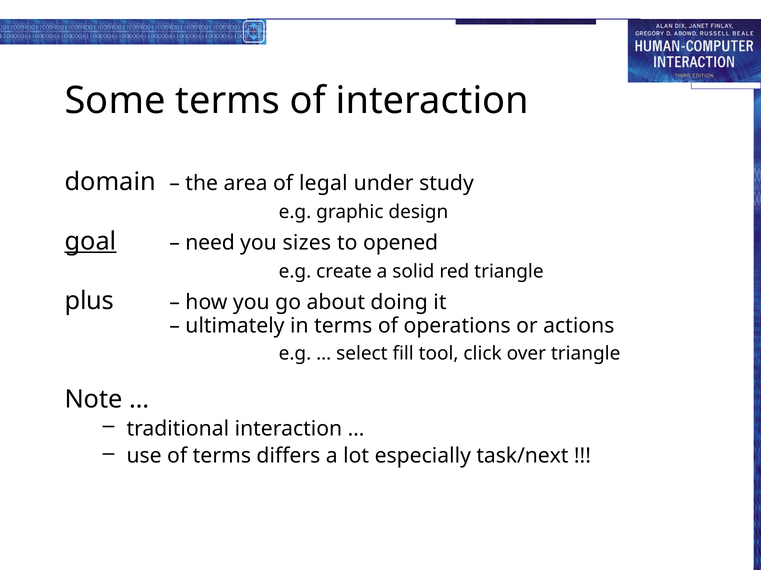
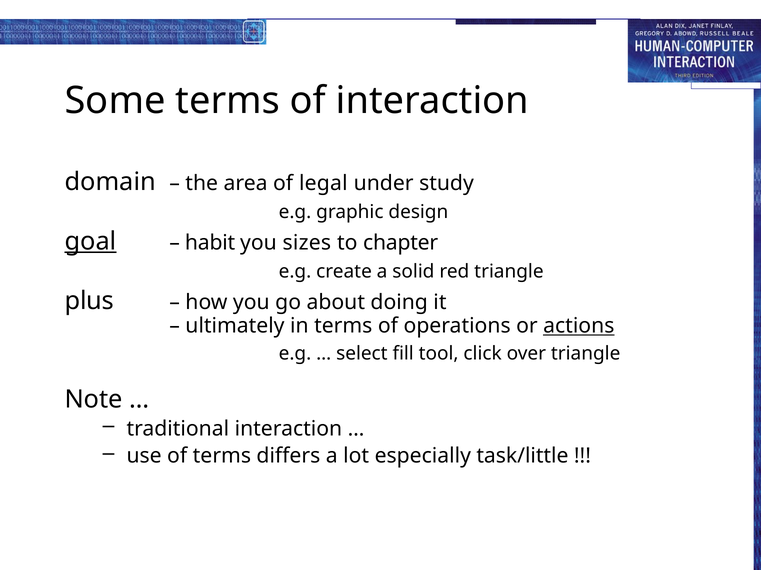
need: need -> habit (210, 243)
opened: opened -> chapter (401, 243)
actions underline: none -> present (579, 326)
task/next: task/next -> task/little (522, 456)
